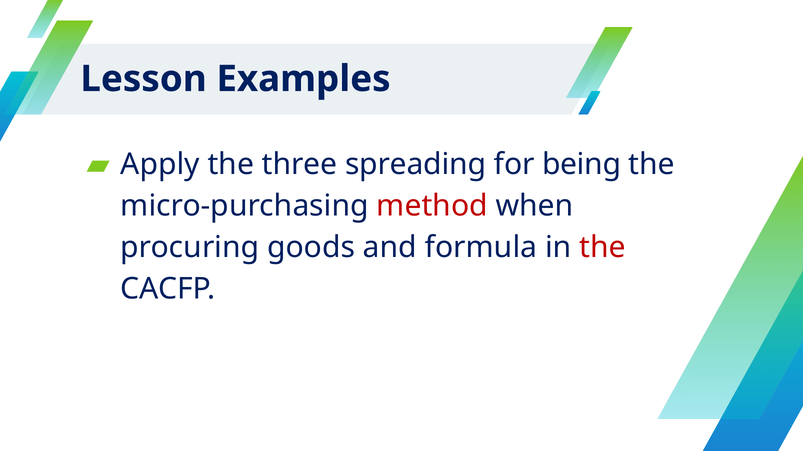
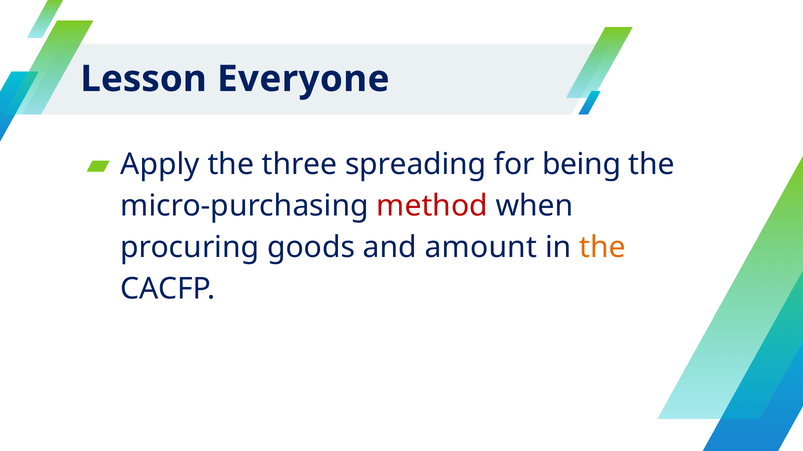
Examples: Examples -> Everyone (303, 79)
formula: formula -> amount (481, 248)
the colour: red -> orange (603, 248)
